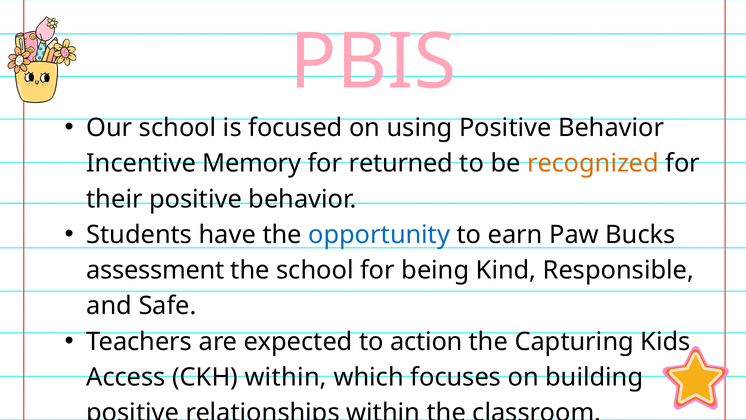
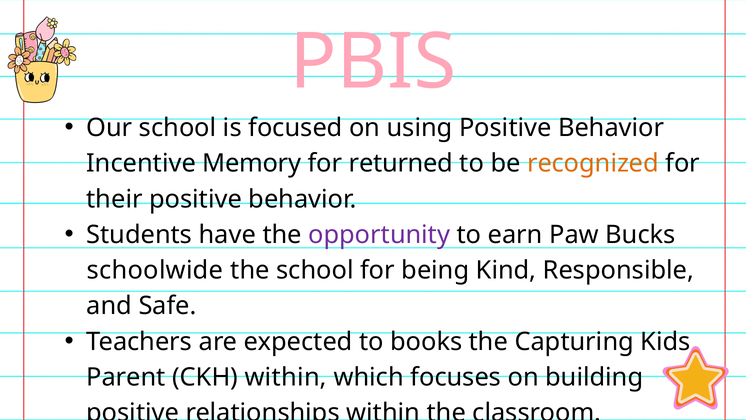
opportunity colour: blue -> purple (379, 235)
assessment: assessment -> schoolwide (155, 270)
action: action -> books (426, 341)
Access: Access -> Parent (126, 377)
